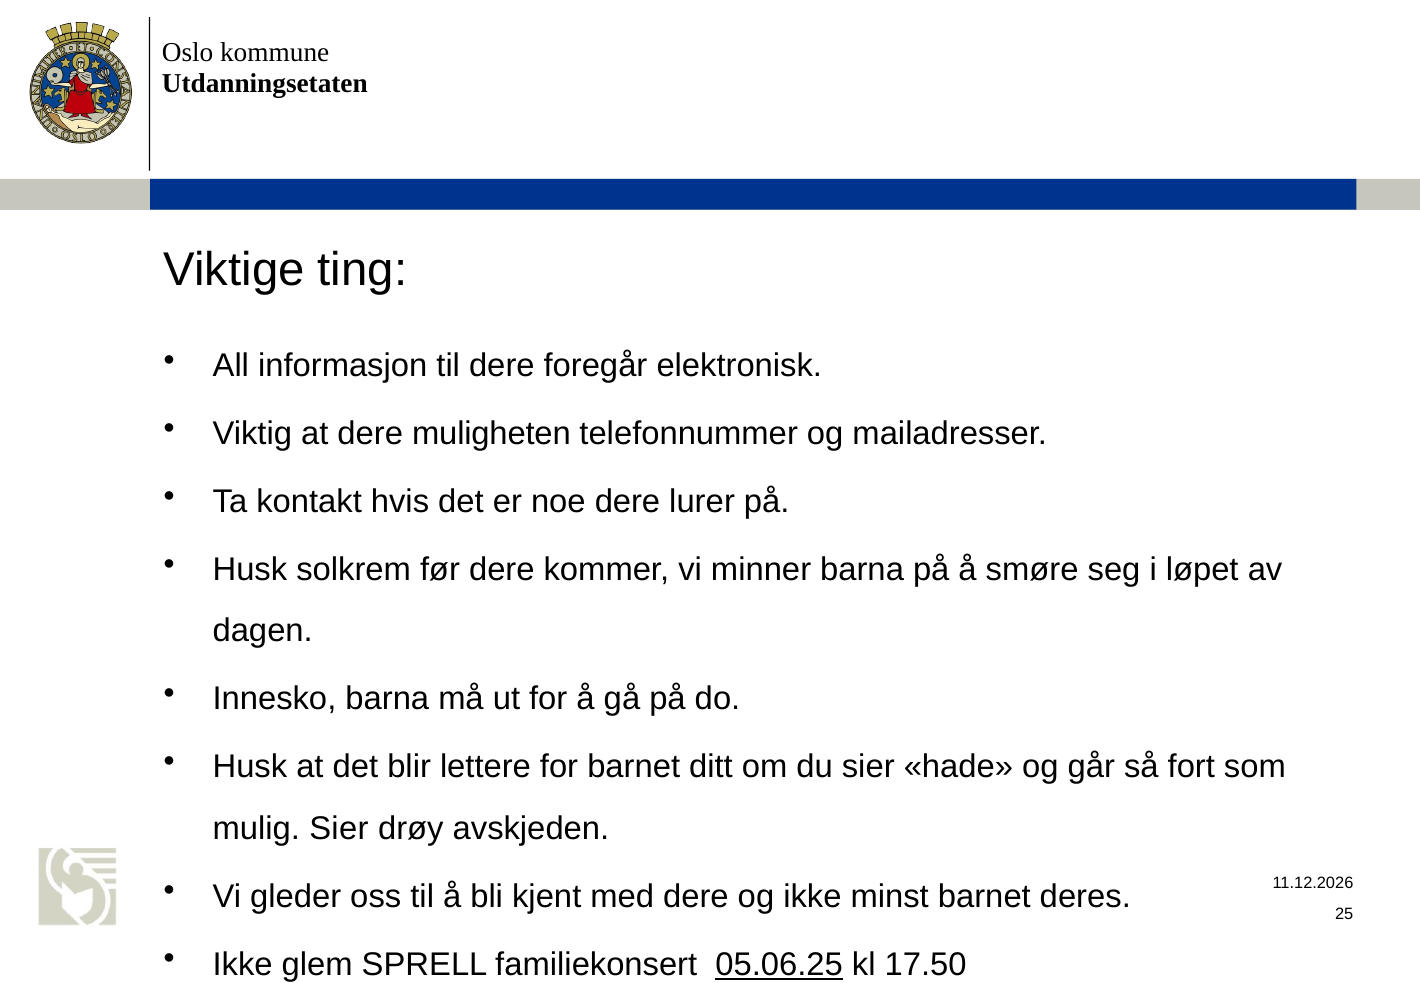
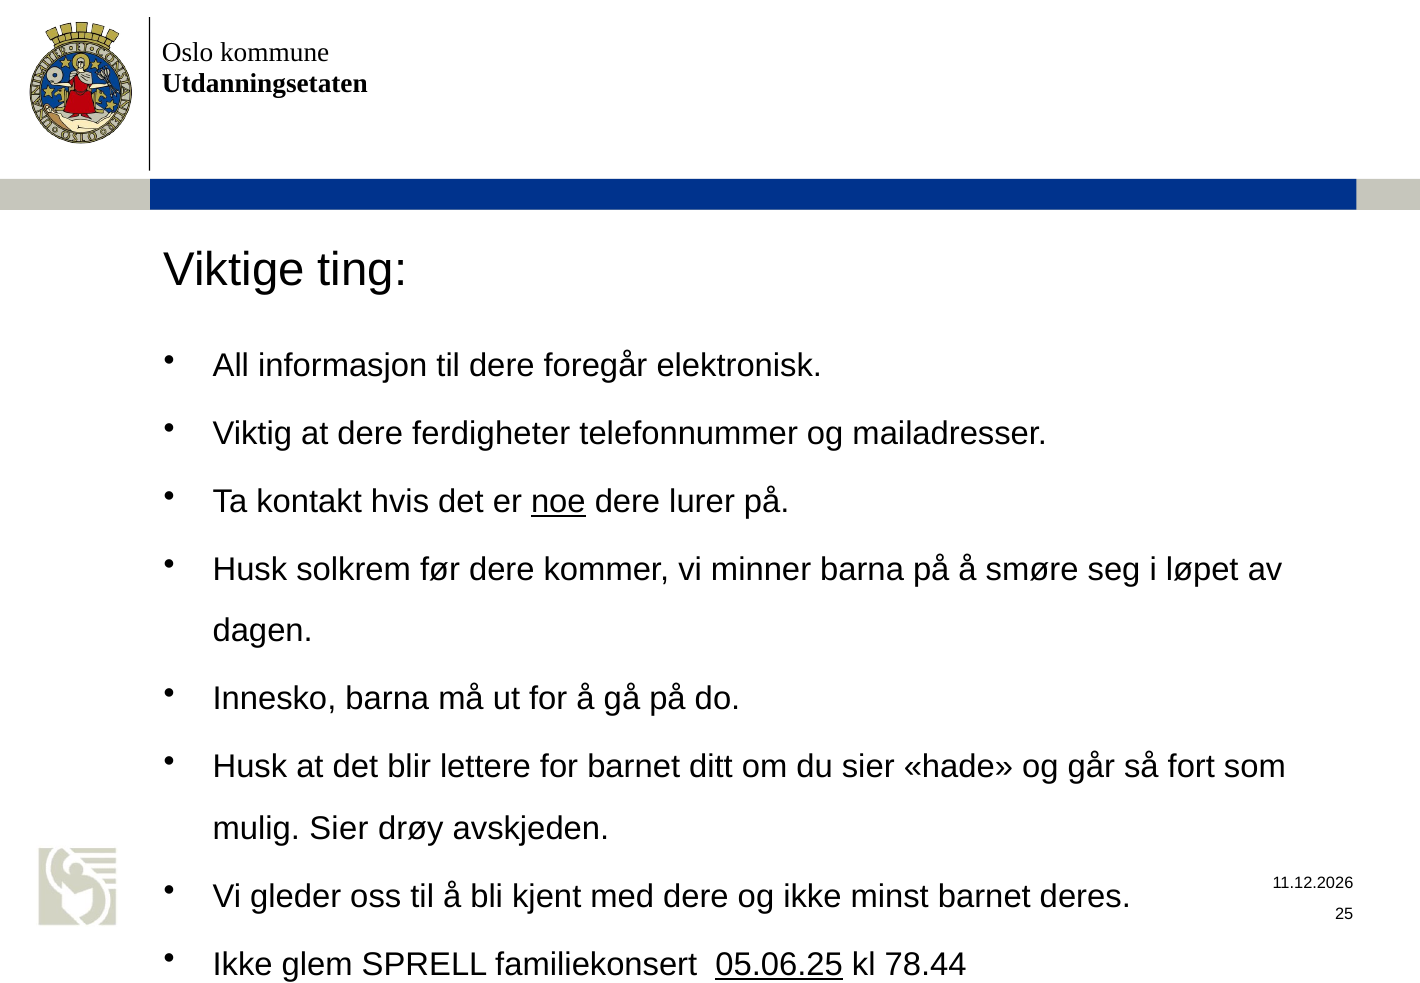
muligheten: muligheten -> ferdigheter (491, 434)
noe underline: none -> present (558, 502)
17.50: 17.50 -> 78.44 (926, 965)
